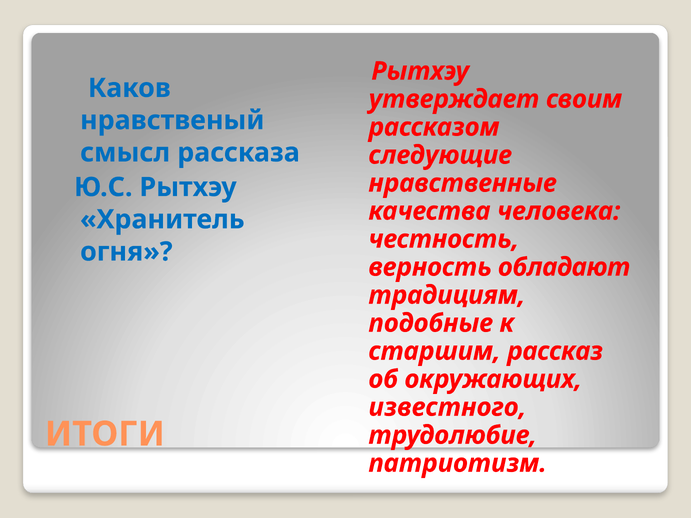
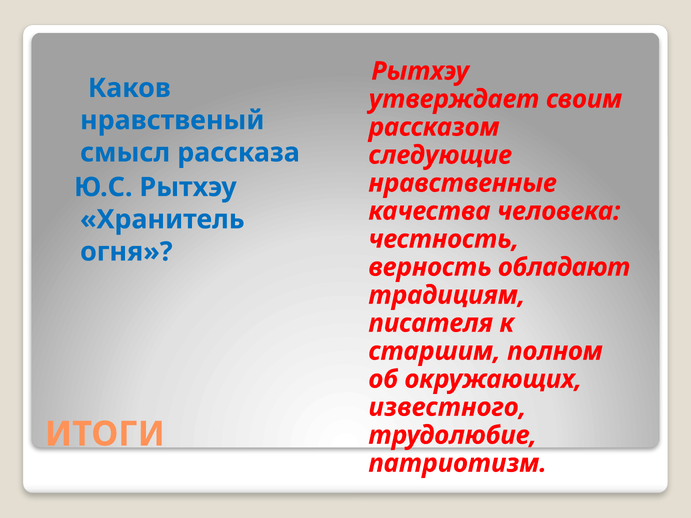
подобные: подобные -> писателя (431, 323)
рассказ: рассказ -> полном (555, 351)
